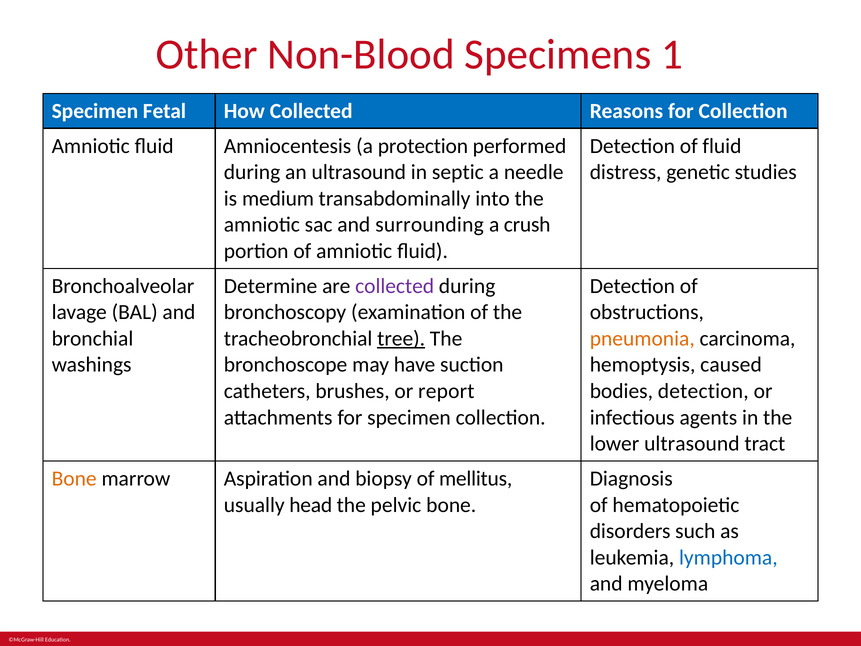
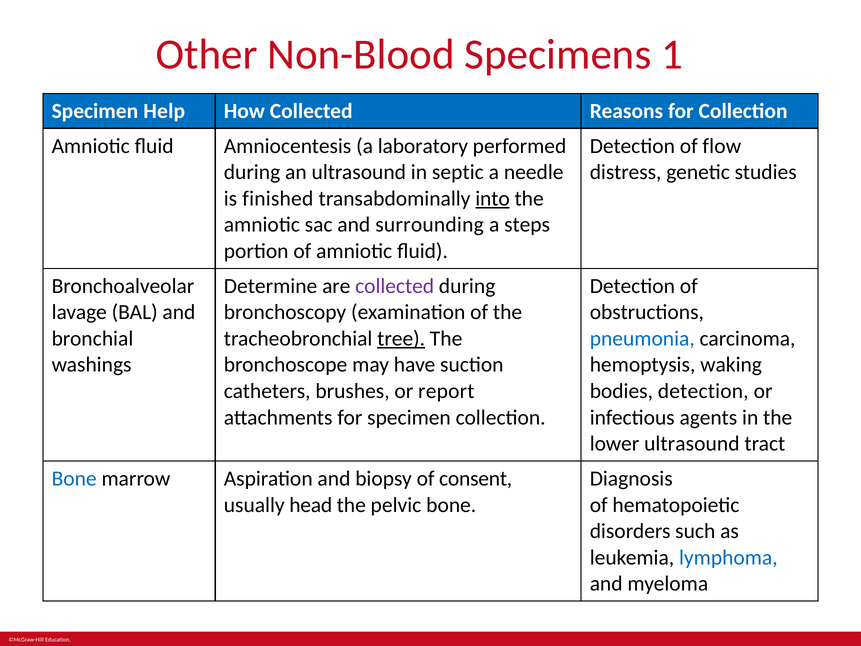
Fetal: Fetal -> Help (164, 111)
protection: protection -> laboratory (423, 146)
of fluid: fluid -> flow (722, 146)
medium: medium -> finished (278, 198)
into underline: none -> present (493, 198)
crush: crush -> steps (527, 225)
pneumonia colour: orange -> blue (642, 338)
caused: caused -> waking (731, 365)
Bone colour: orange -> blue (74, 478)
mellitus: mellitus -> consent (476, 478)
